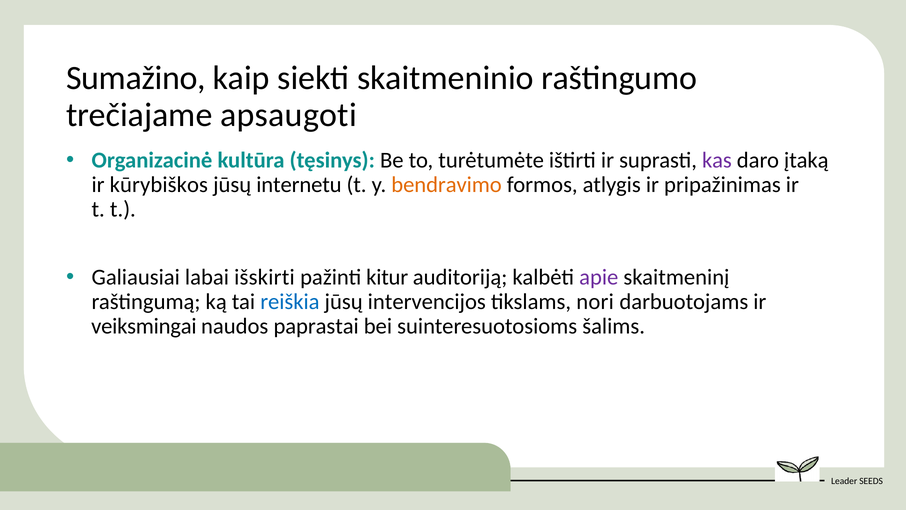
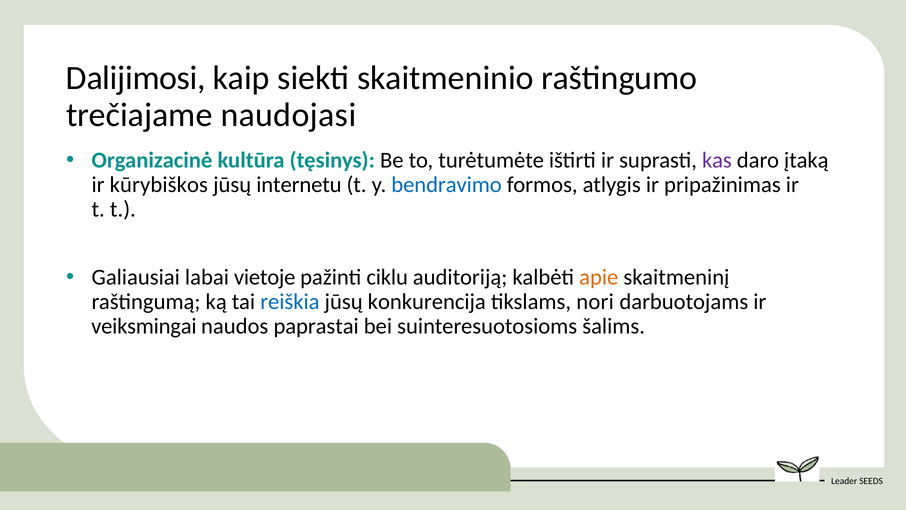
Sumažino: Sumažino -> Dalijimosi (136, 78)
apsaugoti: apsaugoti -> naudojasi (288, 115)
bendravimo colour: orange -> blue (447, 185)
išskirti: išskirti -> vietoje (265, 277)
kitur: kitur -> ciklu (387, 277)
apie colour: purple -> orange (599, 277)
intervencijos: intervencijos -> konkurencija (427, 301)
